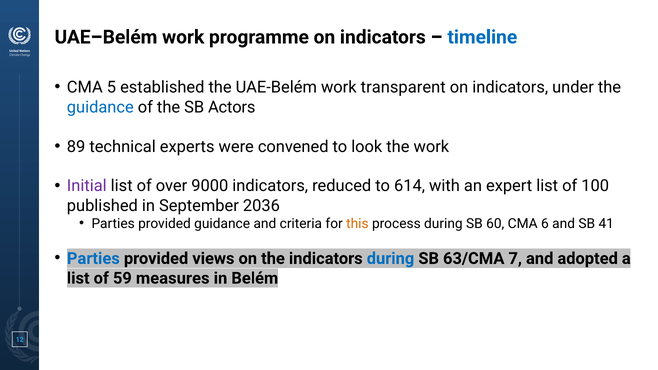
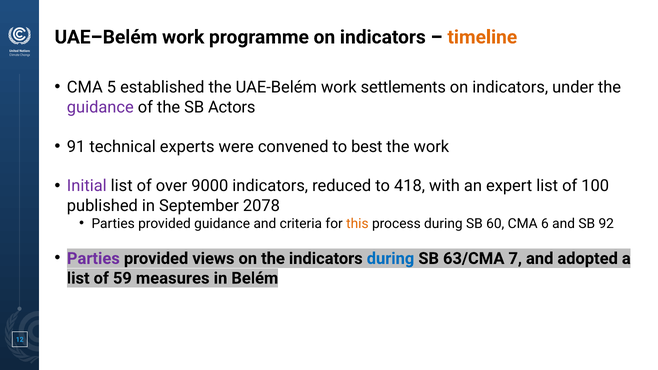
timeline colour: blue -> orange (482, 37)
transparent: transparent -> settlements (403, 87)
guidance colour: blue -> purple (100, 107)
89: 89 -> 91 (76, 147)
look: look -> best (367, 147)
614: 614 -> 418 (410, 186)
2036: 2036 -> 2078 (261, 206)
41: 41 -> 92 (606, 224)
Parties colour: blue -> purple (93, 259)
